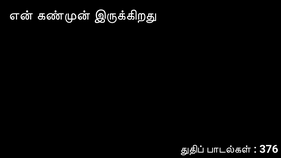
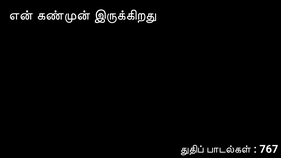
376: 376 -> 767 (269, 149)
